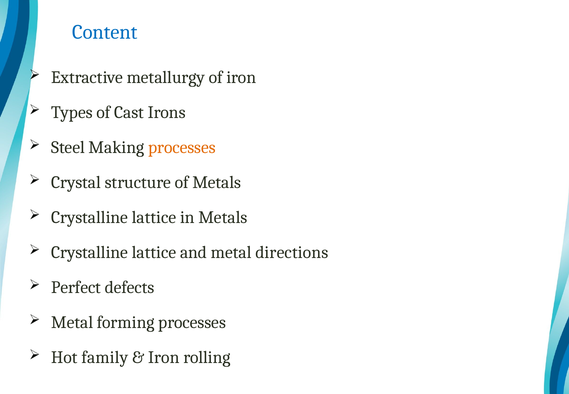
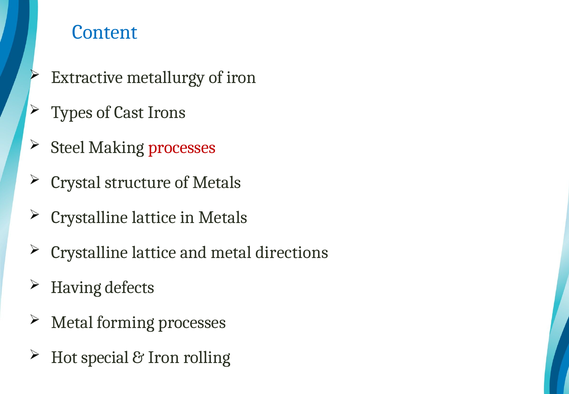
processes colour: orange -> red (182, 147)
Perfect: Perfect -> Having (76, 287)
family: family -> special (105, 357)
